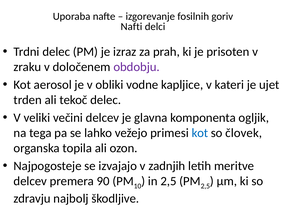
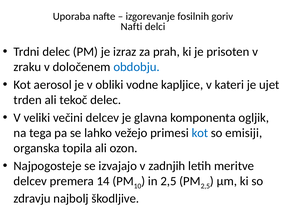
obdobju colour: purple -> blue (137, 67)
človek: človek -> emisiji (244, 133)
90: 90 -> 14 (103, 182)
